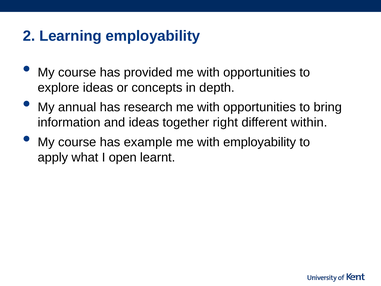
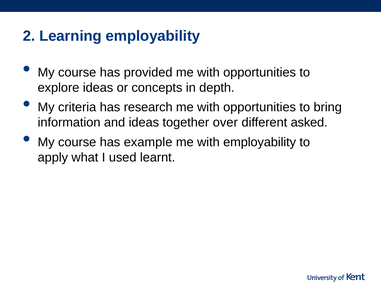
annual: annual -> criteria (77, 107)
right: right -> over (225, 122)
within: within -> asked (309, 122)
open: open -> used (123, 157)
